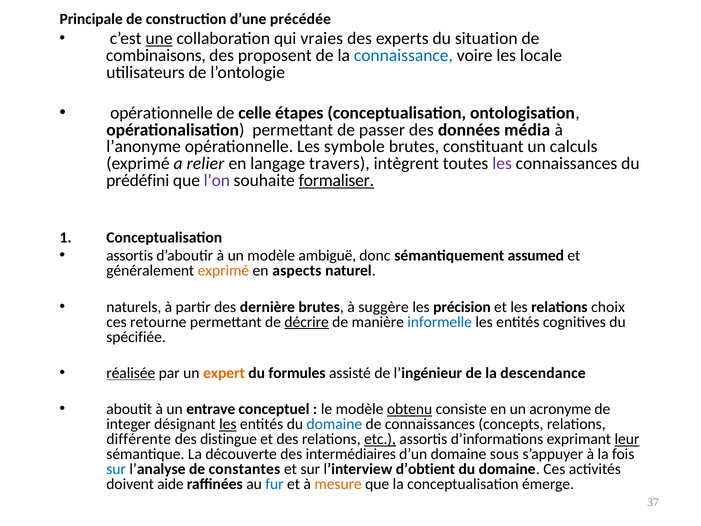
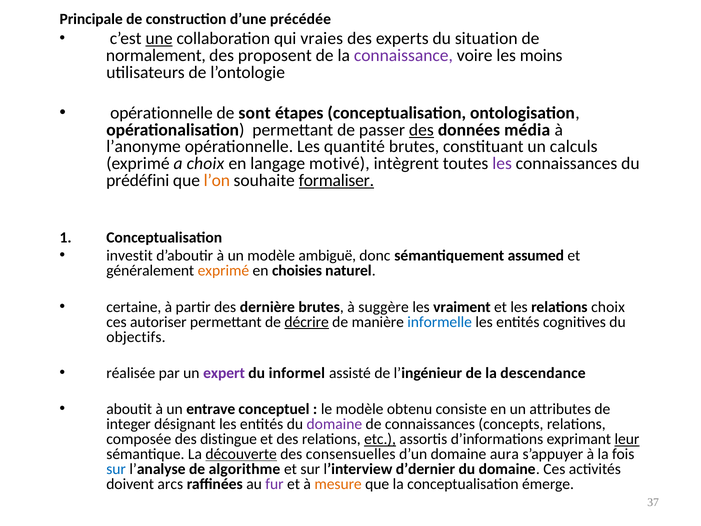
combinaisons: combinaisons -> normalement (156, 55)
connaissance colour: blue -> purple (403, 55)
locale: locale -> moins (541, 55)
celle: celle -> sont (255, 113)
des underline: none -> present (421, 130)
symbole: symbole -> quantité (354, 147)
a relier: relier -> choix (205, 163)
travers: travers -> motivé (339, 163)
l’on colour: purple -> orange (217, 180)
assortis: assortis -> investit (130, 256)
aspects: aspects -> choisies (297, 271)
naturels: naturels -> certaine (134, 307)
précision: précision -> vraiment (462, 307)
retourne: retourne -> autoriser (158, 322)
spécifiée: spécifiée -> objectifs (136, 337)
réalisée underline: present -> none (131, 373)
expert colour: orange -> purple (224, 373)
formules: formules -> informel (297, 373)
obtenu underline: present -> none (410, 409)
acronyme: acronyme -> attributes (560, 409)
les underline: present -> none (228, 424)
domaine colour: blue -> purple (334, 424)
différente: différente -> composée (139, 439)
découverte underline: none -> present (241, 454)
intermédiaires: intermédiaires -> consensuelles (351, 454)
sous: sous -> aura (504, 454)
constantes: constantes -> algorithme (244, 469)
d’obtient: d’obtient -> d’dernier (425, 469)
aide: aide -> arcs (170, 484)
fur colour: blue -> purple (274, 484)
